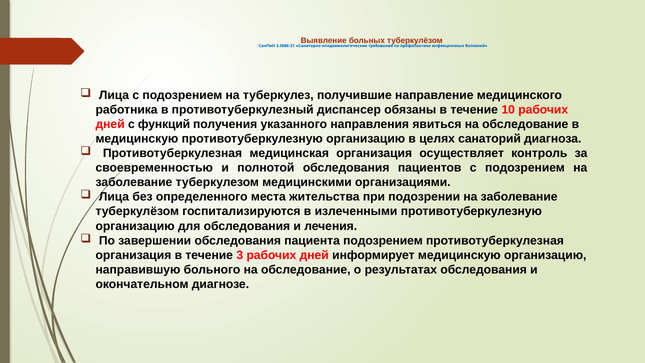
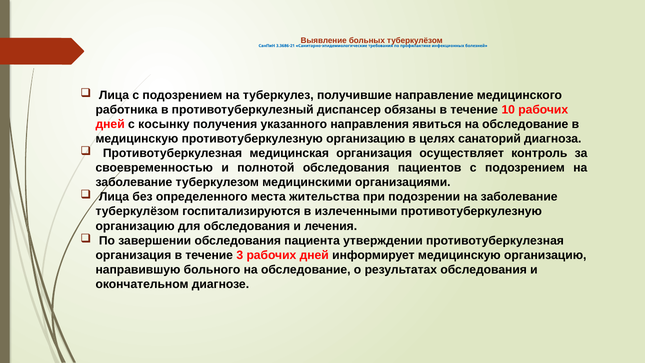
функций: функций -> косынку (164, 124)
пациента подозрением: подозрением -> утверждении (383, 240)
